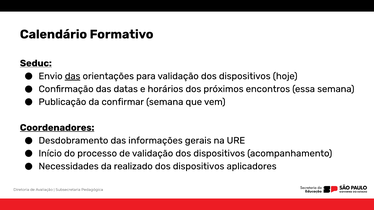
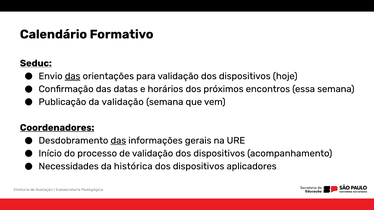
da confirmar: confirmar -> validação (123, 102)
das underline: none -> present (118, 141)
realizado: realizado -> histórica (133, 167)
